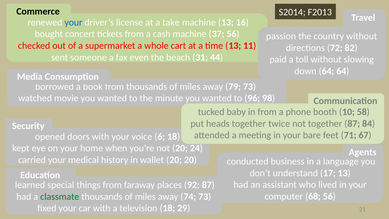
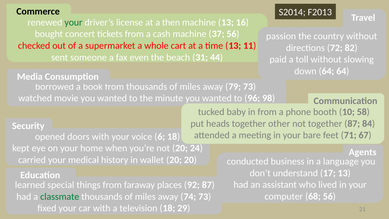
your colour: blue -> green (73, 22)
take: take -> then (171, 22)
twice: twice -> other (279, 123)
